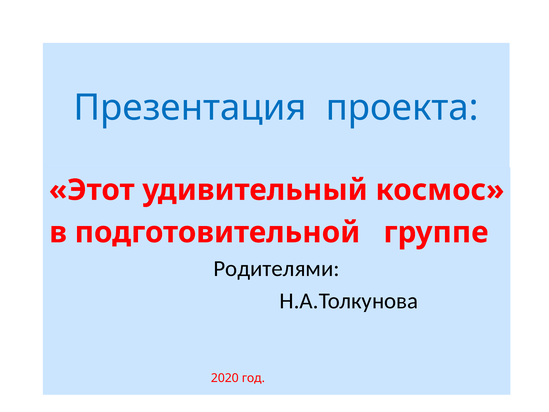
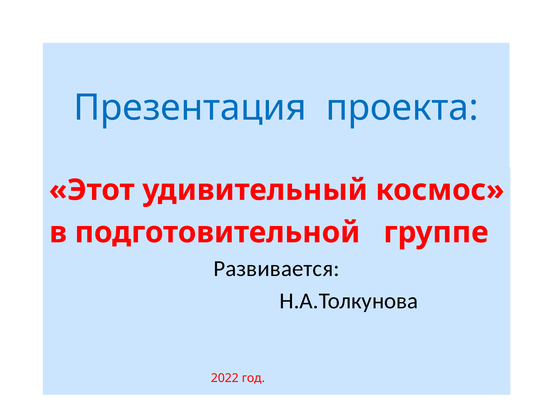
Родителями: Родителями -> Развивается (276, 268)
2020: 2020 -> 2022 (225, 378)
